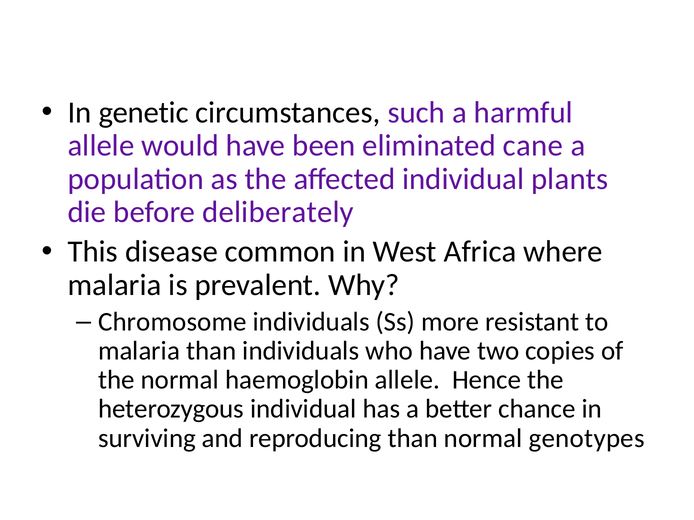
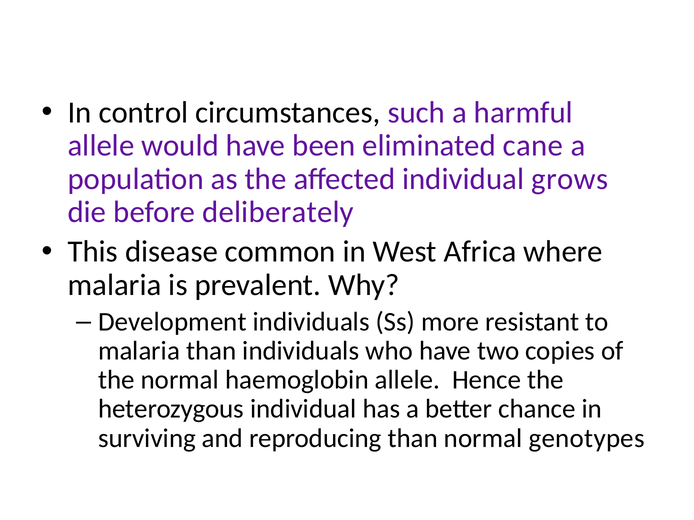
genetic: genetic -> control (143, 113)
plants: plants -> grows (570, 179)
Chromosome: Chromosome -> Development (172, 322)
